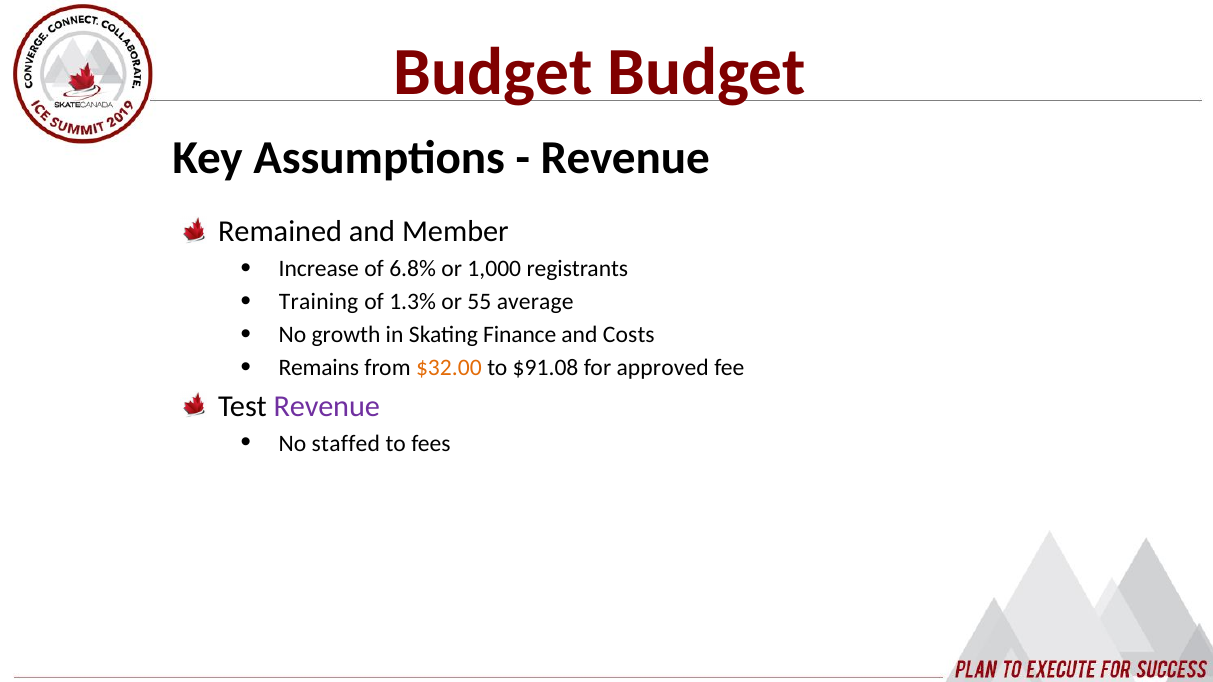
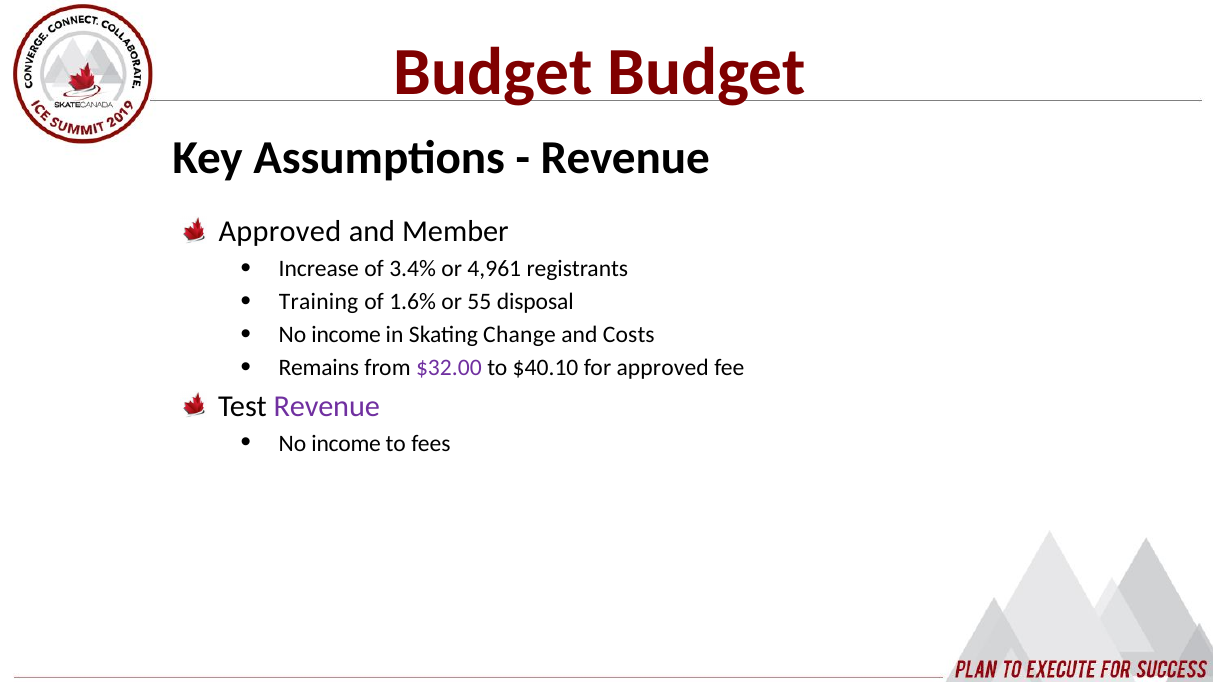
Remained: Remained -> Approved (280, 232)
6.8%: 6.8% -> 3.4% (413, 269)
1,000: 1,000 -> 4,961 (494, 269)
1.3%: 1.3% -> 1.6% (413, 302)
average: average -> disposal (535, 302)
growth: growth -> income (346, 335)
Finance: Finance -> Change (520, 335)
$32.00 colour: orange -> purple (449, 368)
$91.08: $91.08 -> $40.10 (546, 368)
staffed: staffed -> income (346, 444)
